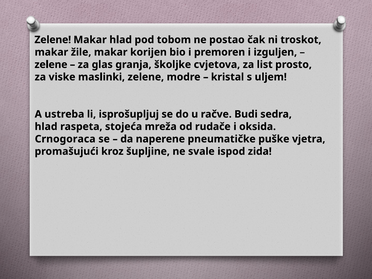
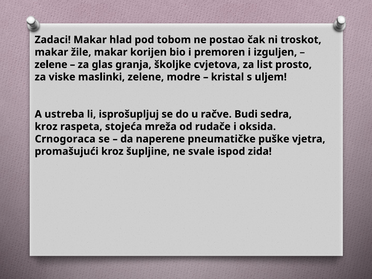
Zelene: Zelene -> Zadaci (53, 40)
hlad: hlad -> kroz (46, 127)
